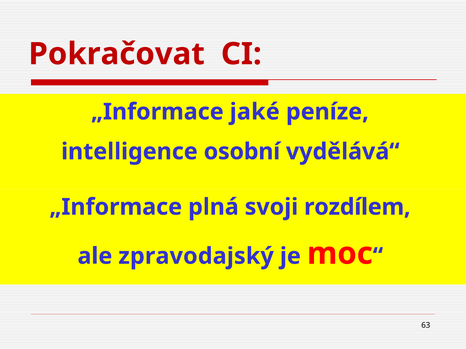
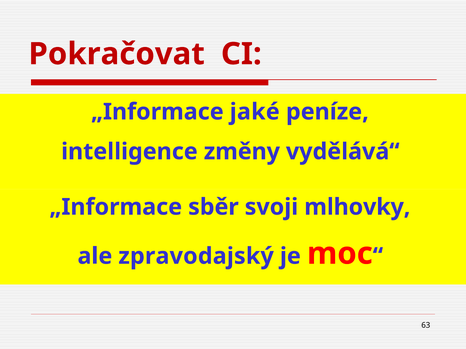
osobní: osobní -> změny (242, 152)
plná: plná -> sběr (213, 207)
rozdílem: rozdílem -> mlhovky (357, 207)
